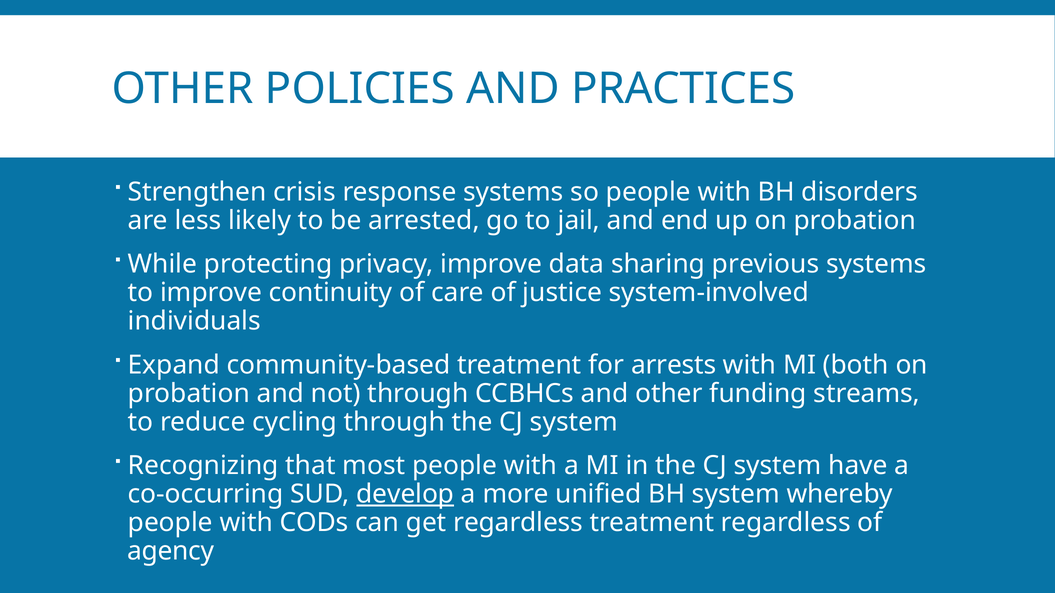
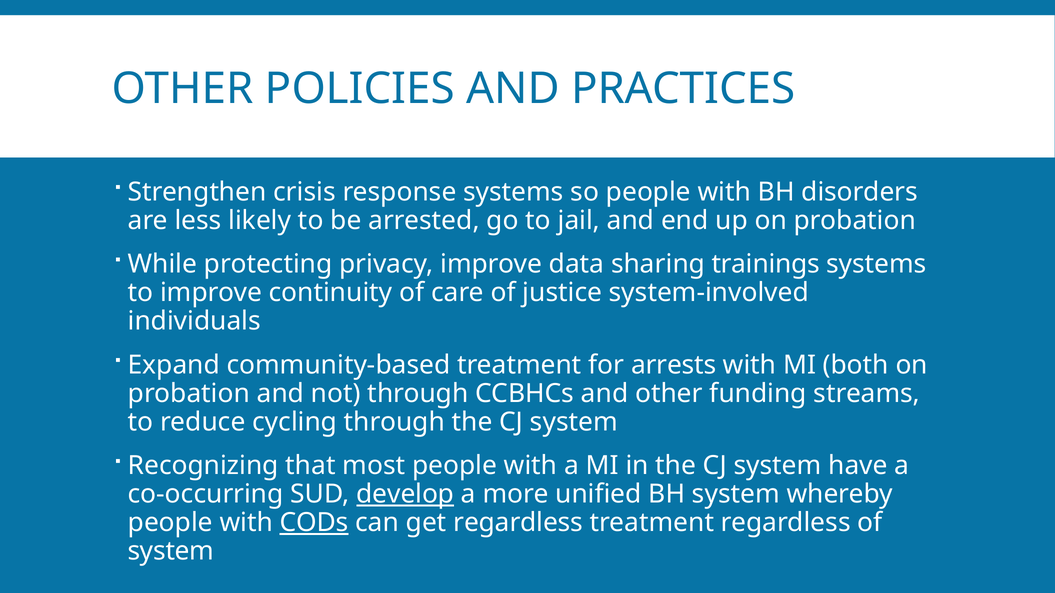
previous: previous -> trainings (766, 264)
CODs underline: none -> present (314, 523)
agency: agency -> system (171, 551)
